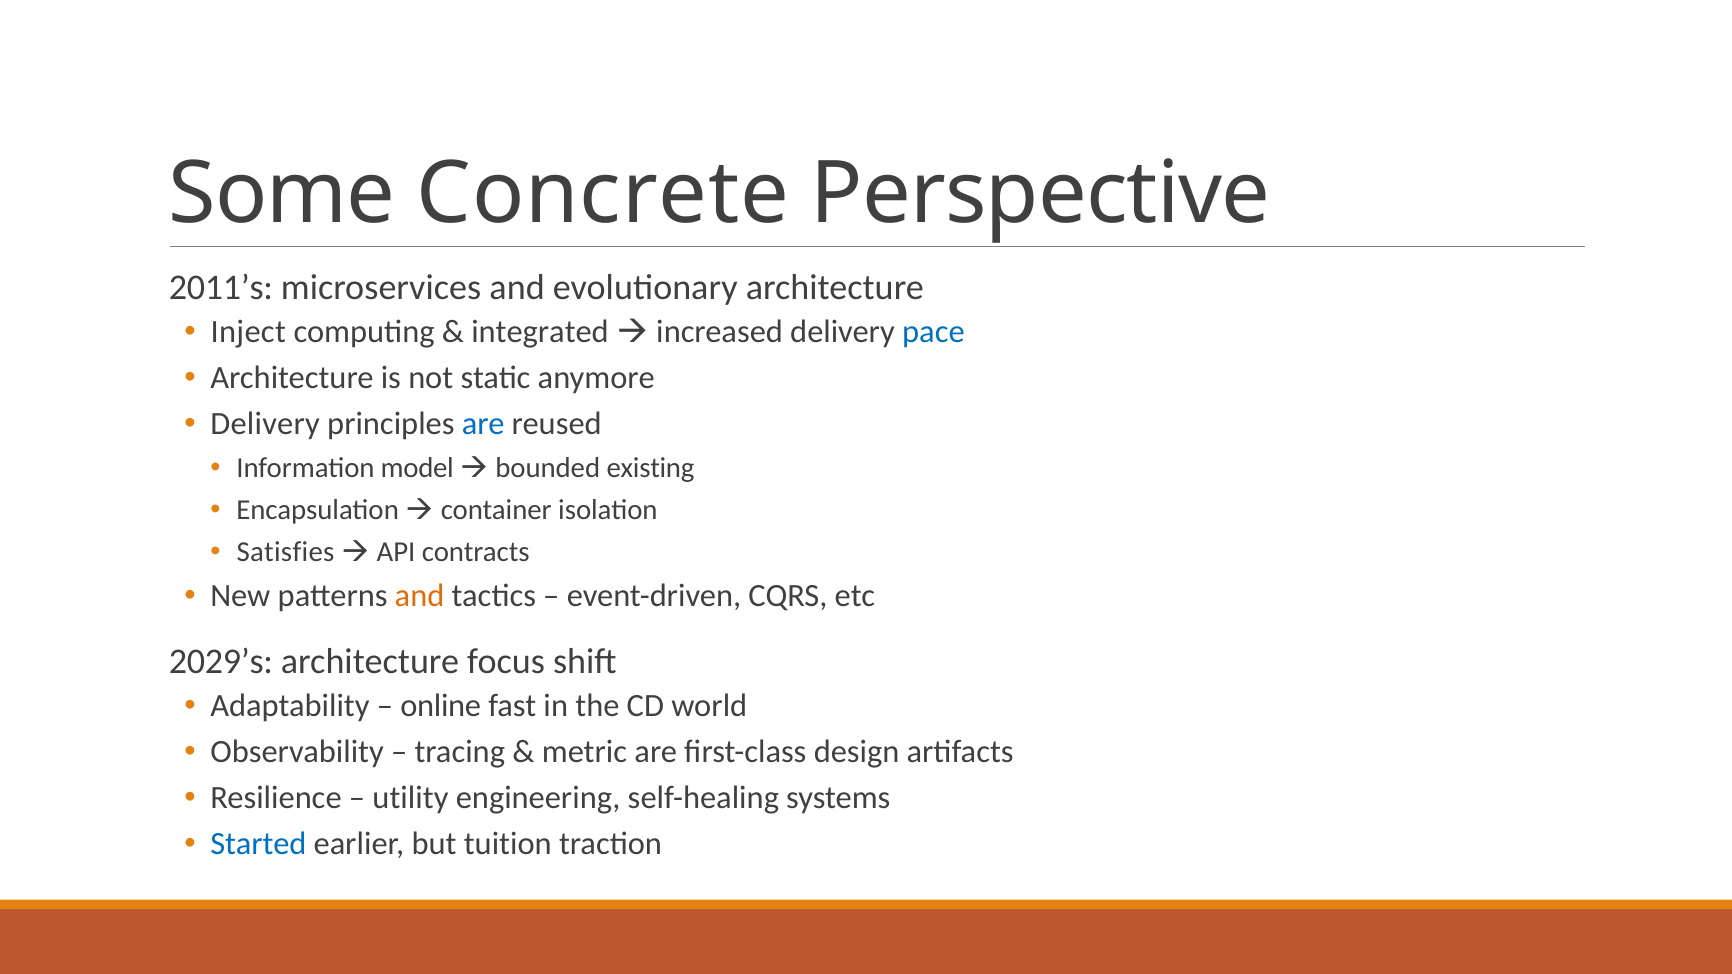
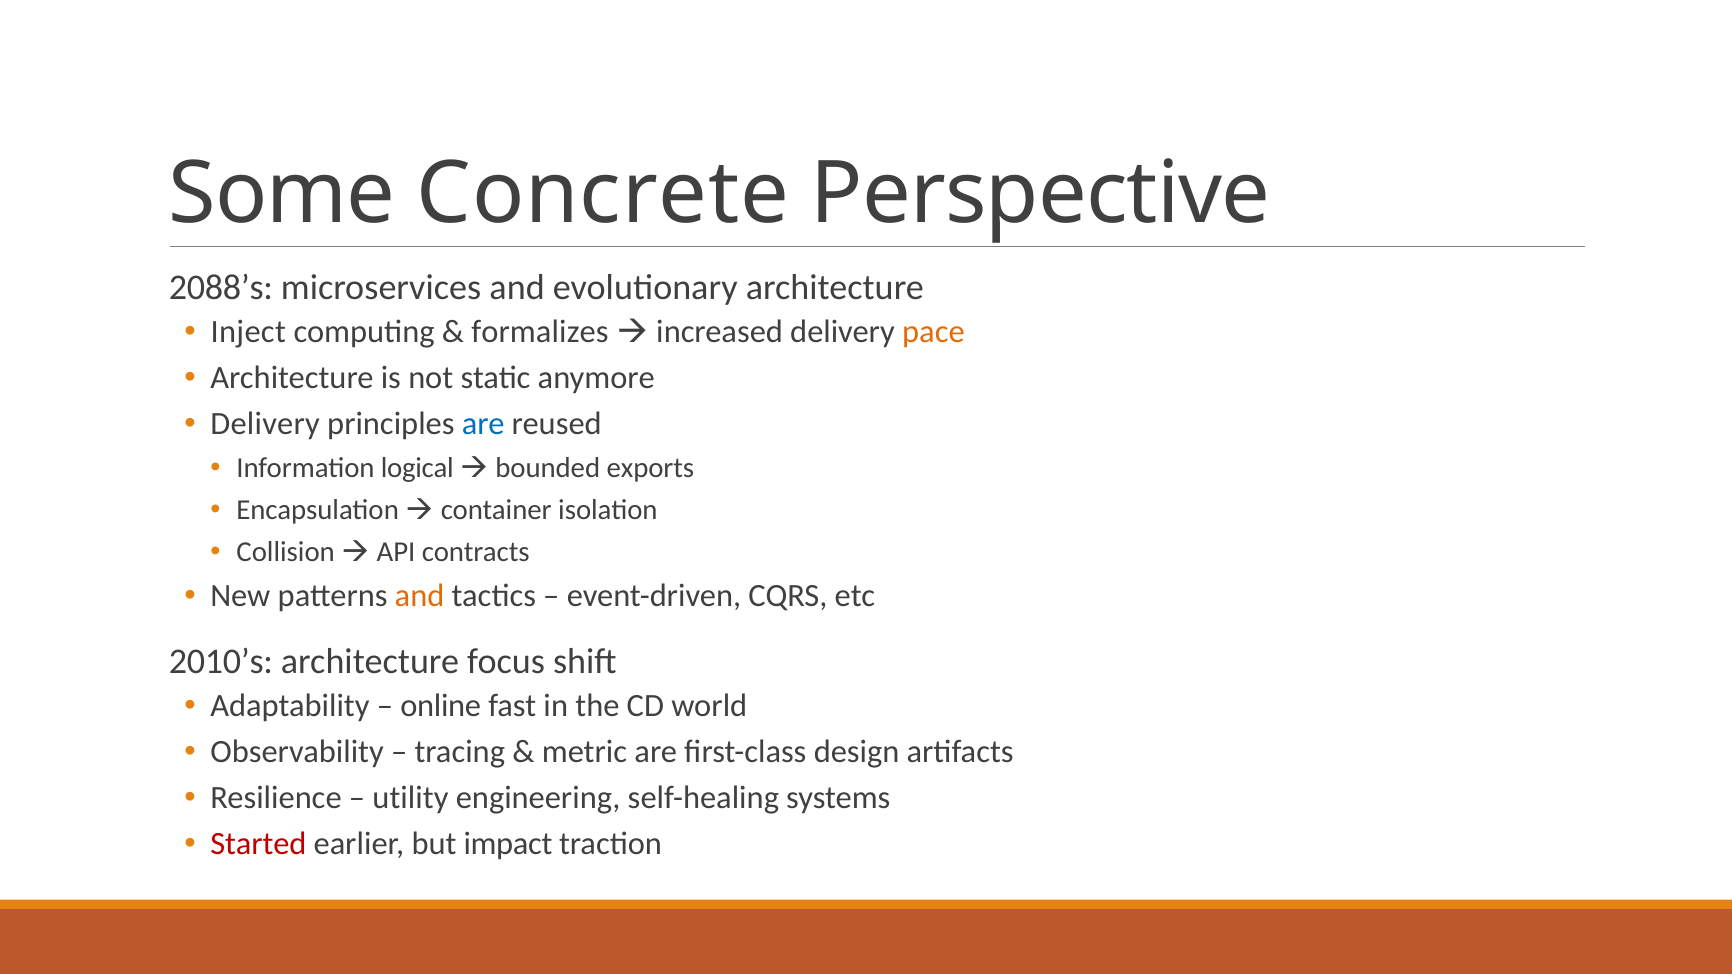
2011’s: 2011’s -> 2088’s (221, 288)
integrated: integrated -> formalizes (540, 332)
pace colour: blue -> orange (933, 332)
model: model -> logical (417, 468)
existing: existing -> exports (650, 468)
Satisfies: Satisfies -> Collision (286, 552)
2029’s: 2029’s -> 2010’s (221, 662)
Started colour: blue -> red (258, 844)
tuition: tuition -> impact (508, 844)
